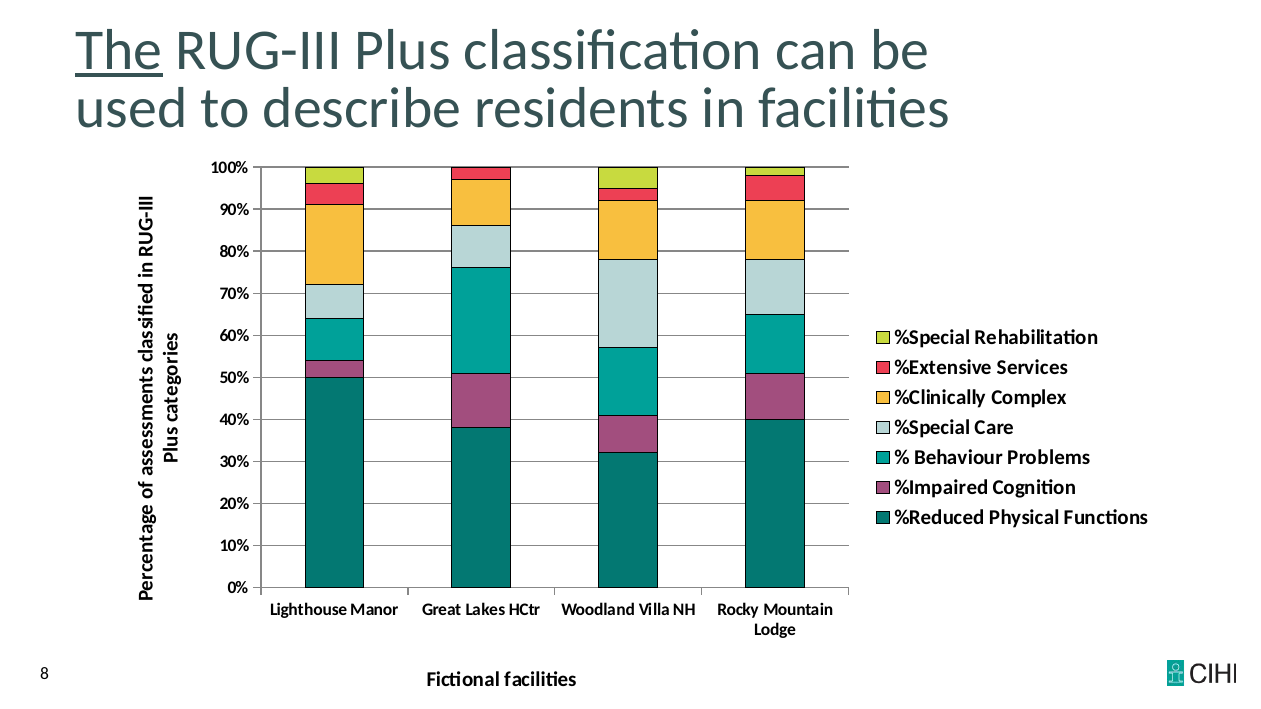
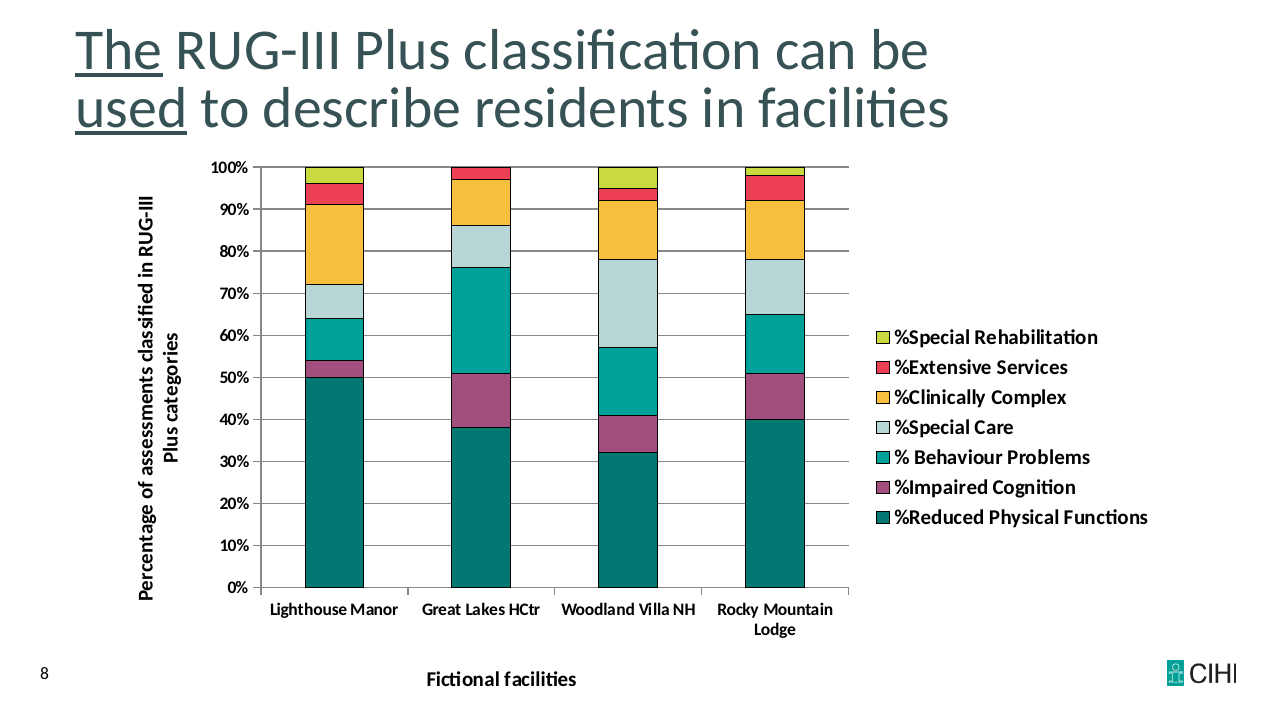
used underline: none -> present (131, 108)
